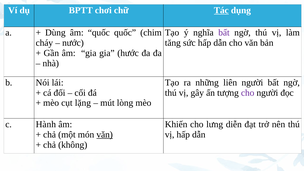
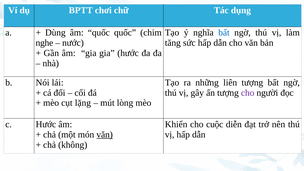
Tác underline: present -> none (221, 10)
bất colour: purple -> blue (224, 33)
cháy: cháy -> nghe (44, 43)
liên người: người -> tượng (252, 83)
c Hành: Hành -> Hước (46, 124)
lưng: lưng -> cuộc (215, 124)
